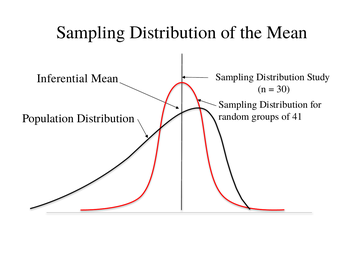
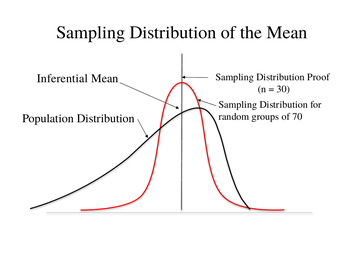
Study: Study -> Proof (318, 77)
41: 41 -> 70 (297, 117)
